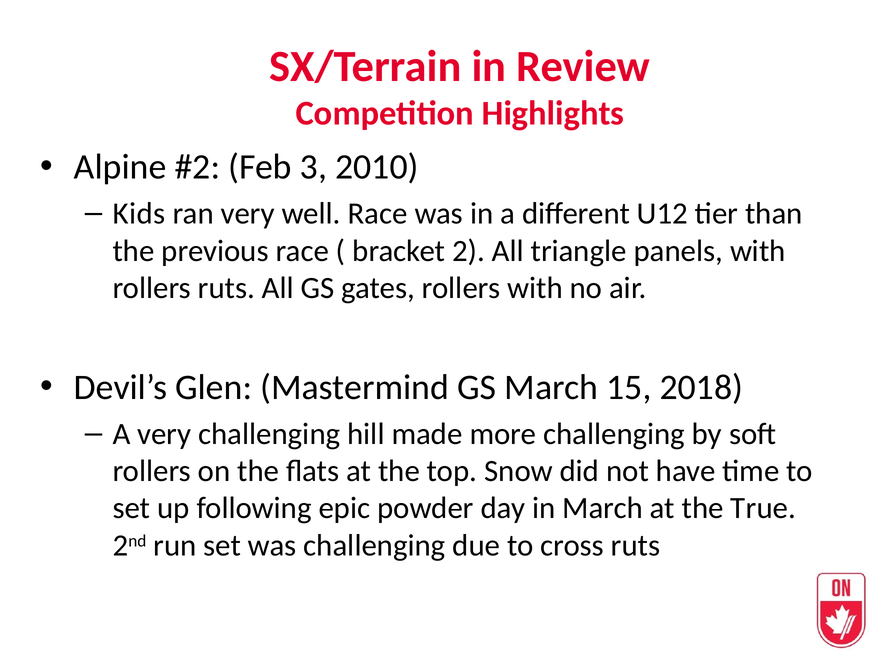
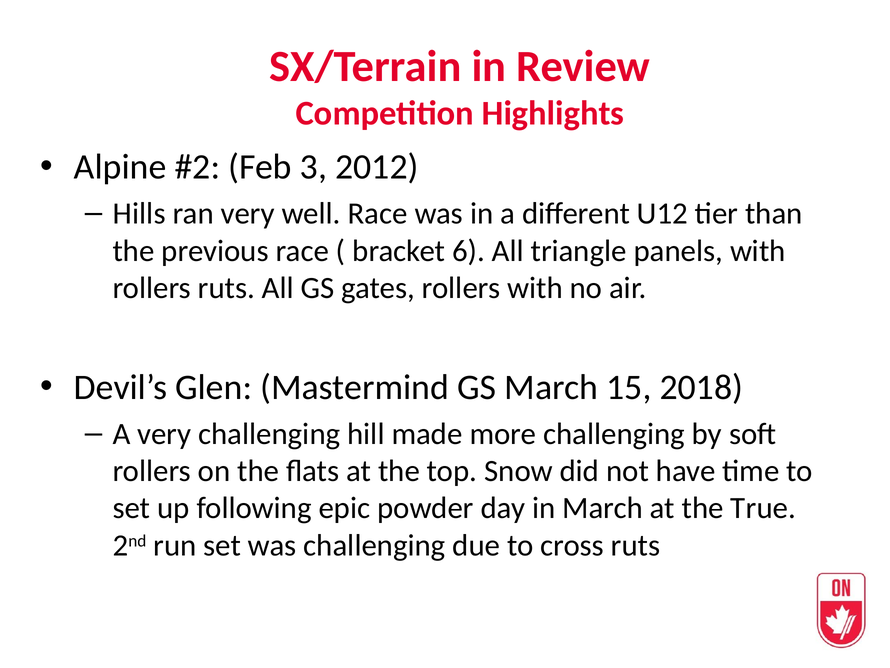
2010: 2010 -> 2012 (377, 167)
Kids: Kids -> Hills (139, 214)
2: 2 -> 6 (468, 251)
